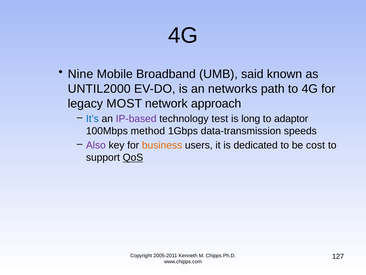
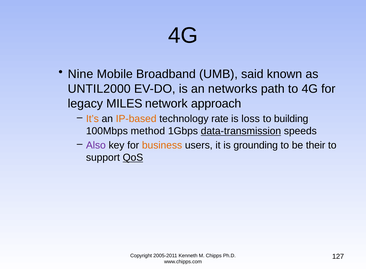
MOST: MOST -> MILES (124, 103)
It’s colour: blue -> orange (92, 119)
IP-based colour: purple -> orange (136, 119)
test: test -> rate (220, 119)
long: long -> loss (251, 119)
adaptor: adaptor -> building (291, 119)
data-transmission underline: none -> present (241, 131)
dedicated: dedicated -> grounding (256, 145)
cost: cost -> their (316, 145)
